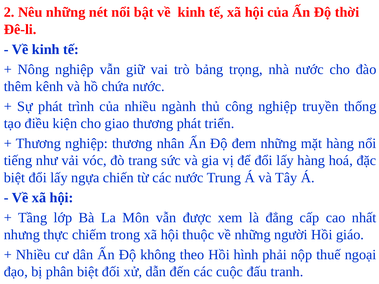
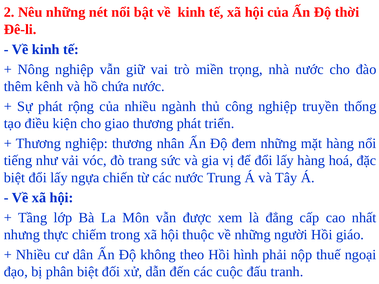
bảng: bảng -> miền (210, 69)
trình: trình -> rộng (81, 107)
